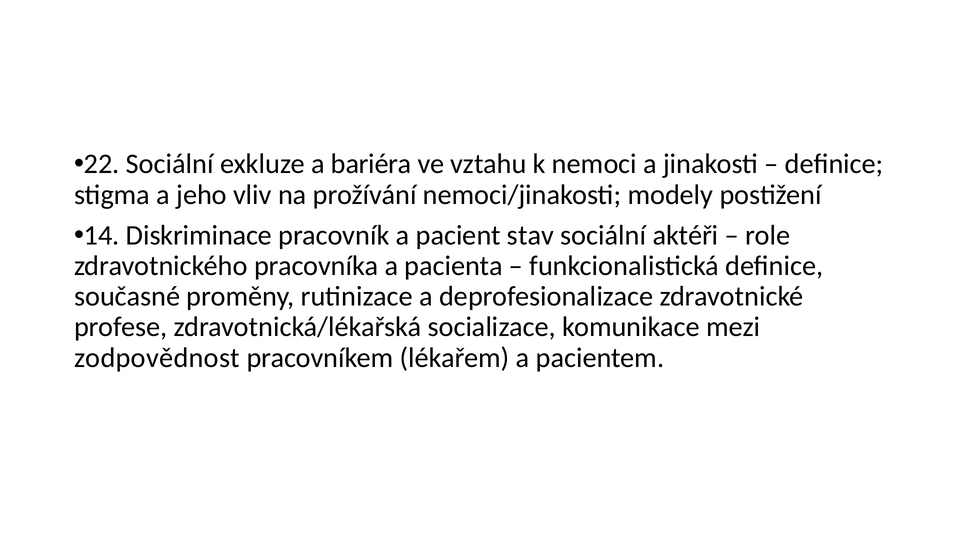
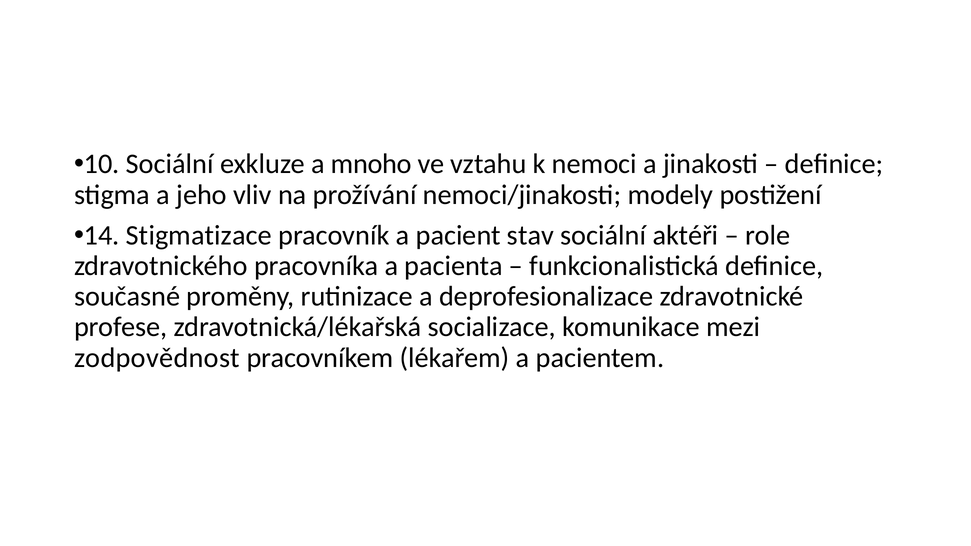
22: 22 -> 10 (102, 164)
bariéra: bariéra -> mnoho (371, 164)
Diskriminace: Diskriminace -> Stigmatizace (199, 235)
